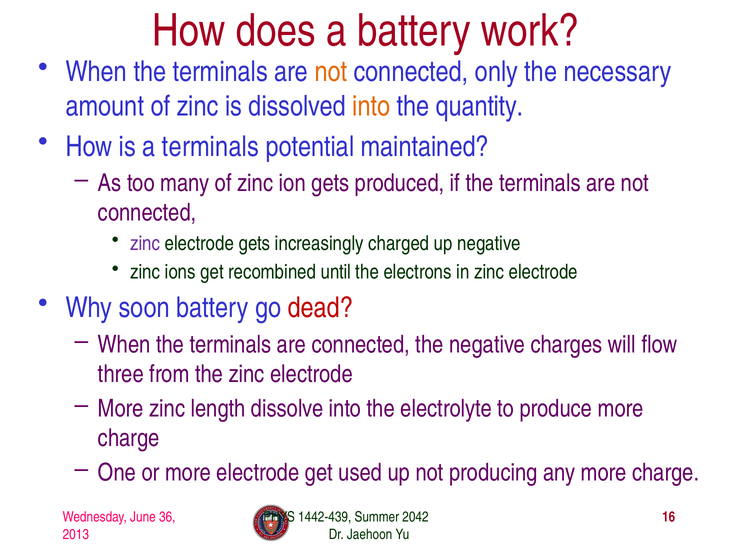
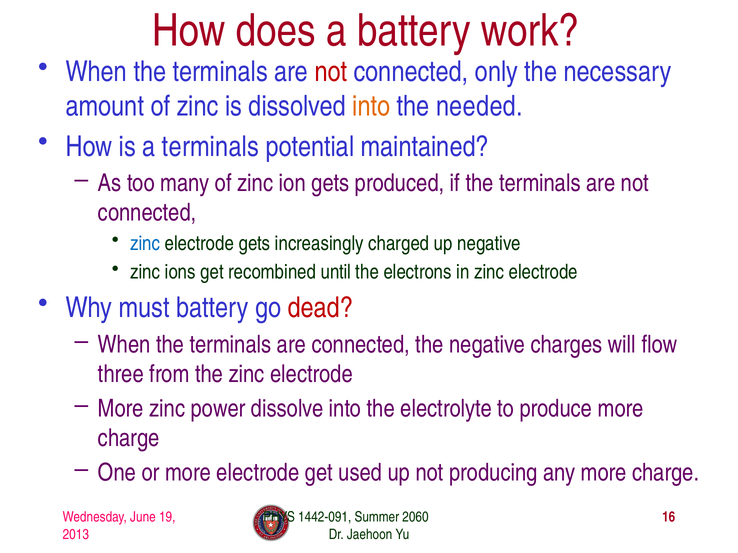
not colour: orange -> red (331, 72)
quantity: quantity -> needed (479, 107)
zinc colour: purple -> blue (145, 244)
soon: soon -> must (144, 308)
length: length -> power (218, 409)
36: 36 -> 19 (167, 518)
1442-439: 1442-439 -> 1442-091 (325, 518)
2042: 2042 -> 2060 (415, 518)
